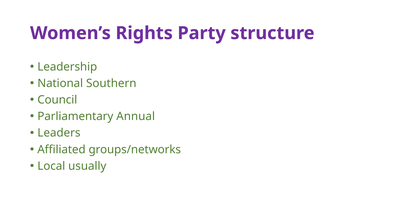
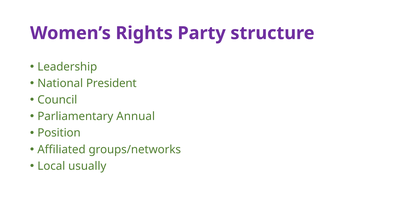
Southern: Southern -> President (111, 83)
Leaders: Leaders -> Position (59, 133)
